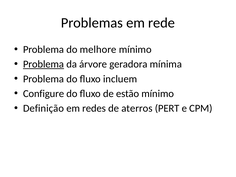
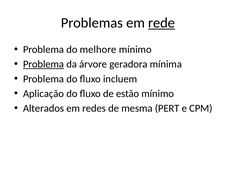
rede underline: none -> present (162, 23)
Configure: Configure -> Aplicação (44, 94)
Definição: Definição -> Alterados (44, 108)
aterros: aterros -> mesma (137, 108)
